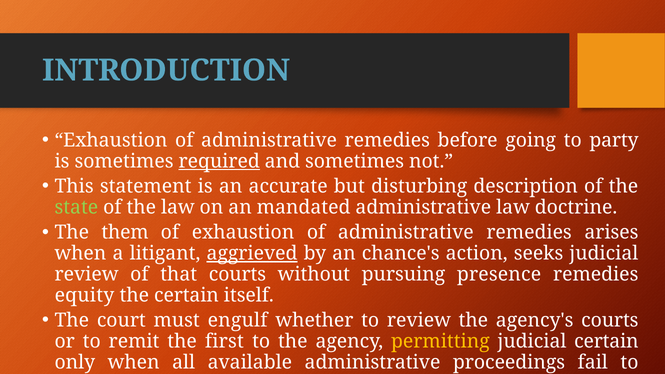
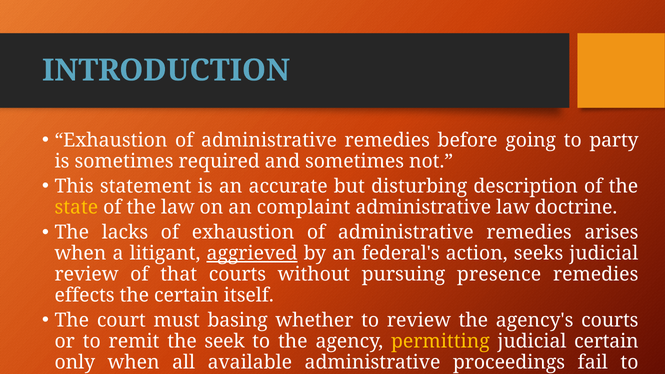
required underline: present -> none (219, 161)
state colour: light green -> yellow (76, 207)
mandated: mandated -> complaint (304, 207)
them: them -> lacks (125, 232)
chance's: chance's -> federal's (401, 253)
equity: equity -> effects (85, 295)
engulf: engulf -> basing (238, 320)
first: first -> seek (225, 341)
